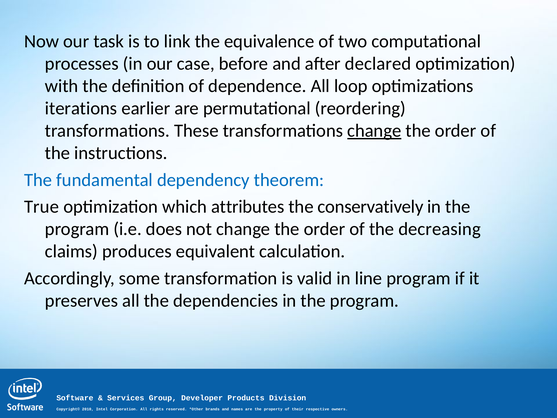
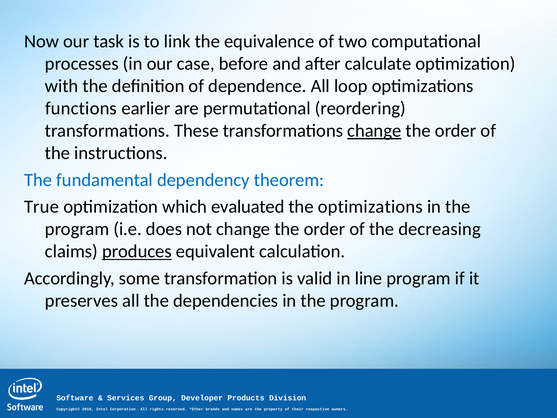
declared: declared -> calculate (378, 64)
iterations: iterations -> functions (81, 108)
attributes: attributes -> evaluated (248, 207)
the conservatively: conservatively -> optimizations (370, 207)
produces underline: none -> present (137, 251)
